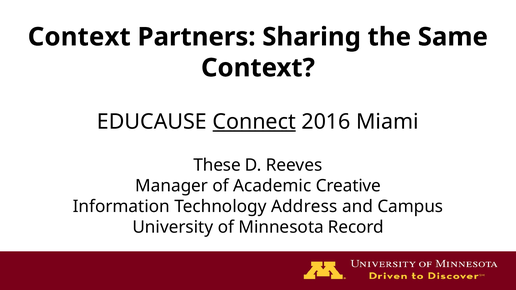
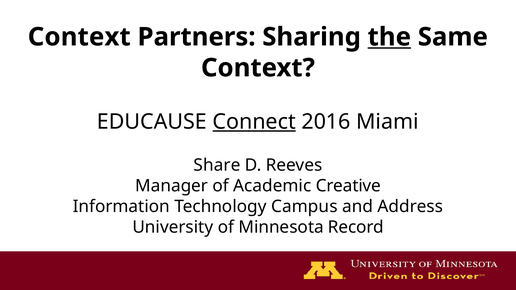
the underline: none -> present (389, 37)
These: These -> Share (217, 165)
Address: Address -> Campus (304, 207)
Campus: Campus -> Address (410, 207)
